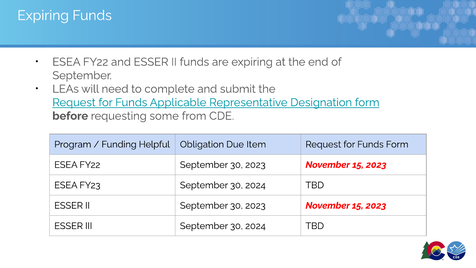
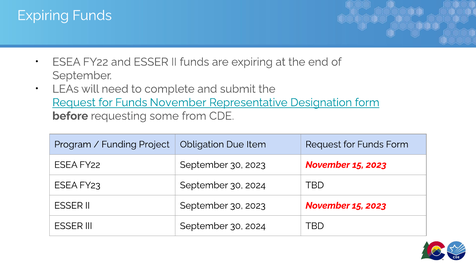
Funds Applicable: Applicable -> November (178, 102)
Helpful: Helpful -> Project (154, 144)
